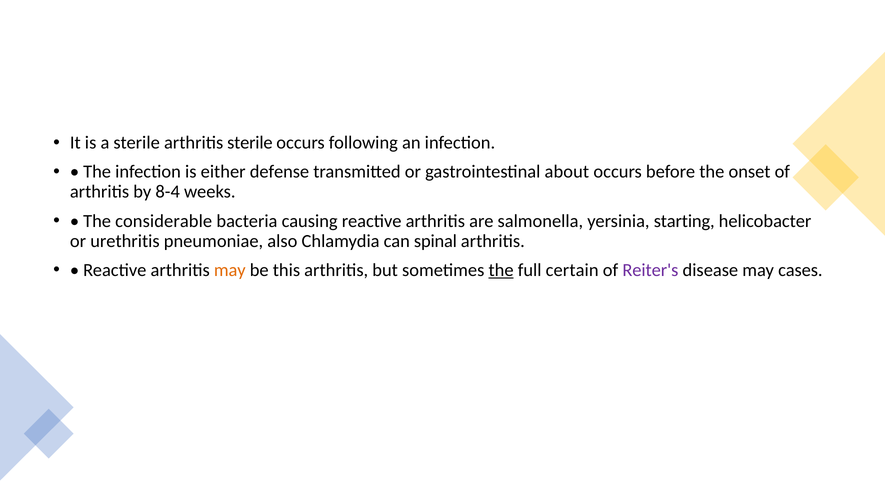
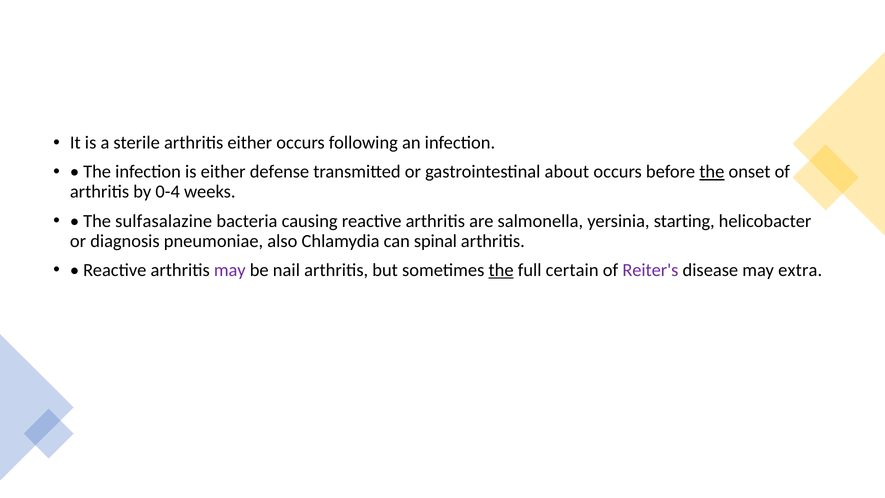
arthritis sterile: sterile -> either (250, 143)
the underline: none -> present (712, 172)
8-4: 8-4 -> 0-4 (168, 192)
considerable: considerable -> sulfasalazine (164, 221)
urethritis: urethritis -> diagnosis (125, 241)
may colour: orange -> purple (230, 270)
this: this -> nail (286, 270)
cases: cases -> extra (800, 270)
